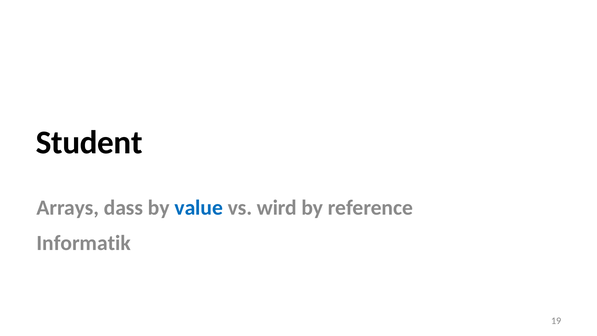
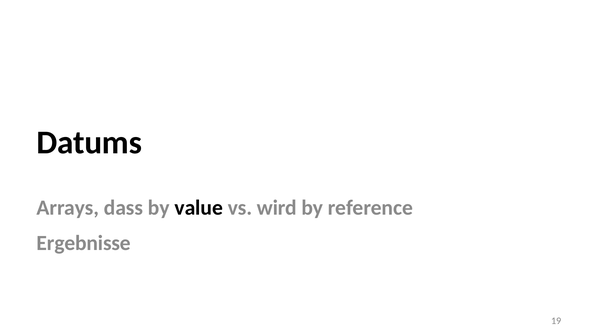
Student: Student -> Datums (89, 143)
value colour: blue -> black (199, 208)
Informatik: Informatik -> Ergebnisse (84, 243)
